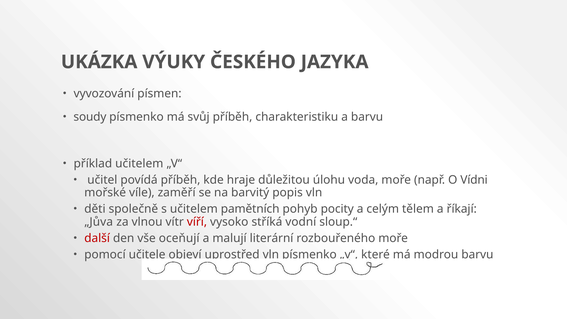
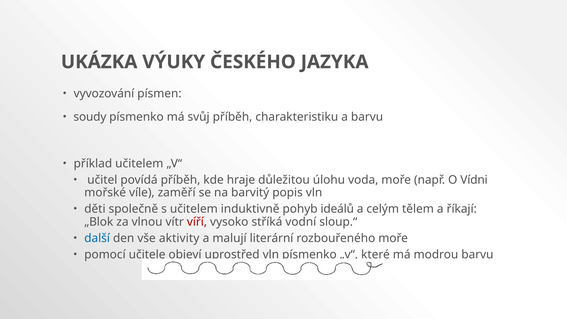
pamětních: pamětních -> induktivně (250, 209)
pocity: pocity -> ideálů (337, 209)
„Jůva: „Jůva -> „Blok (99, 222)
další colour: red -> blue (97, 238)
oceňují: oceňují -> aktivity (179, 238)
